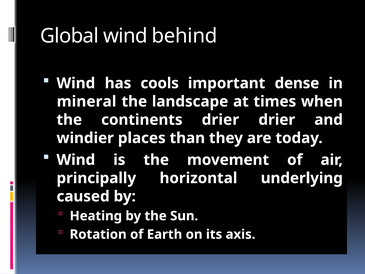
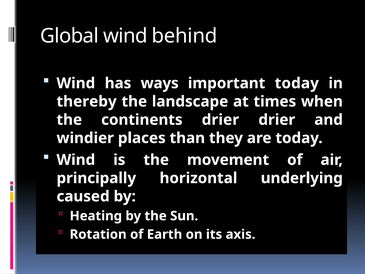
cools: cools -> ways (160, 83)
important dense: dense -> today (297, 83)
mineral: mineral -> thereby (87, 101)
